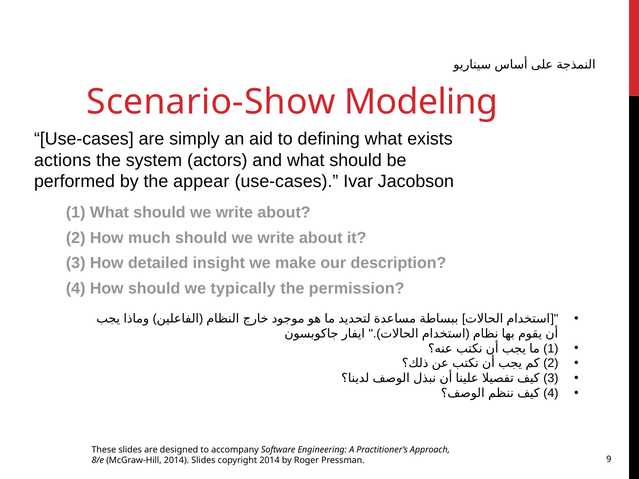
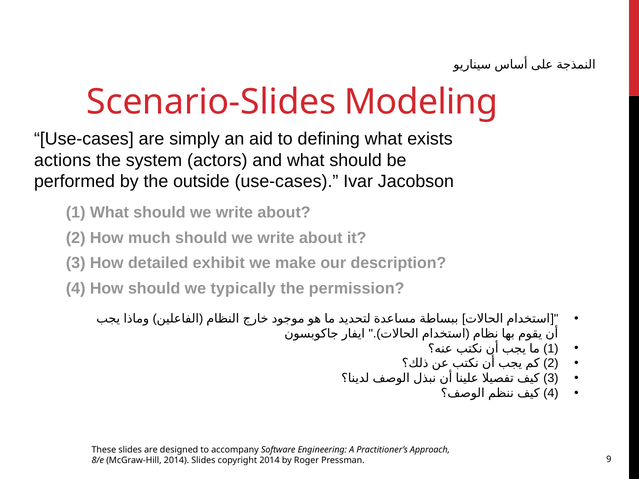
Scenario-Show: Scenario-Show -> Scenario-Slides (211, 102)
appear: appear -> outside (201, 182)
insight: insight -> exhibit (219, 263)
